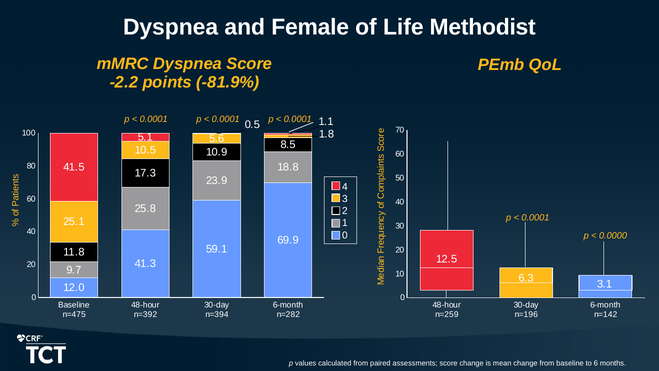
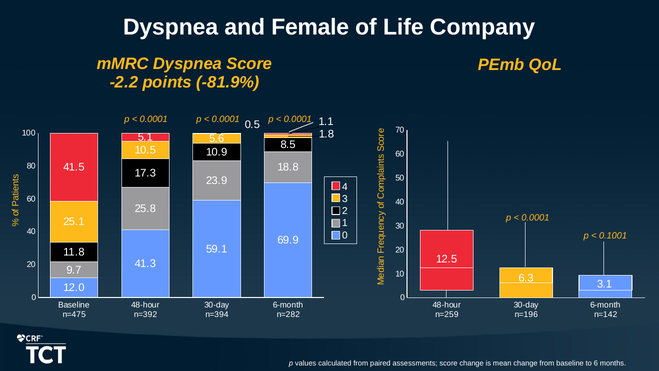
Methodist: Methodist -> Company (482, 27)
0.0000: 0.0000 -> 0.1001 (613, 235)
